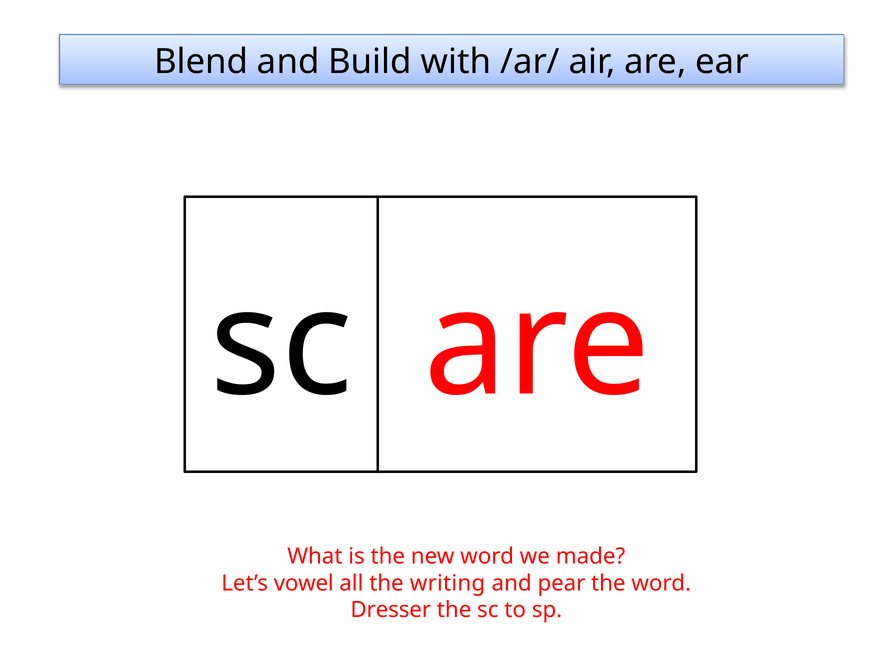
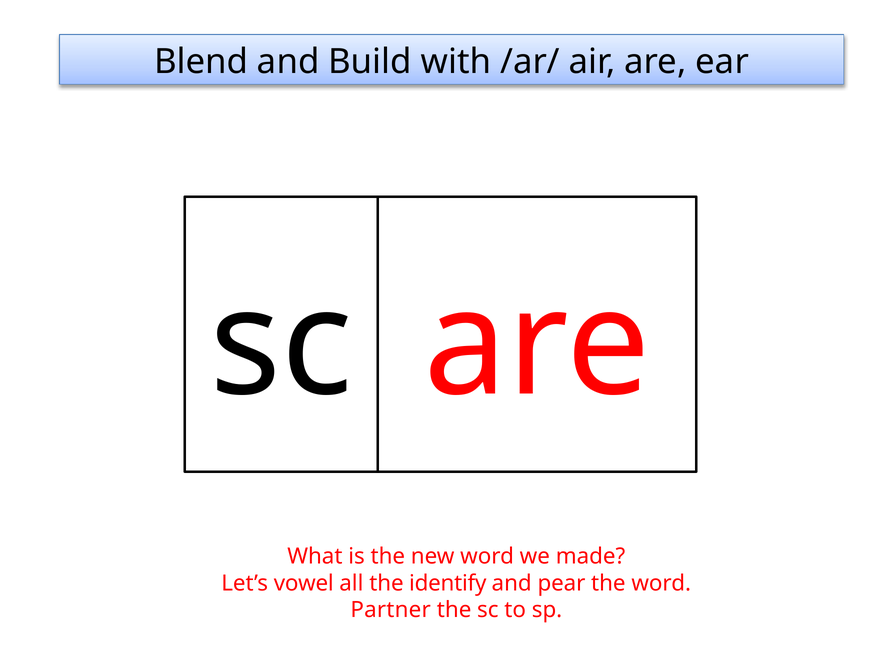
writing: writing -> identify (448, 583)
Dresser: Dresser -> Partner (391, 610)
